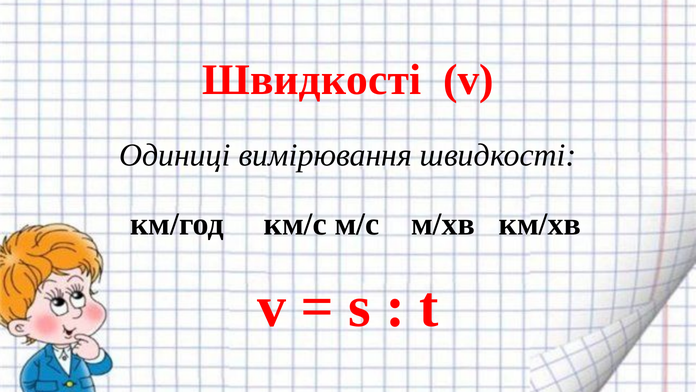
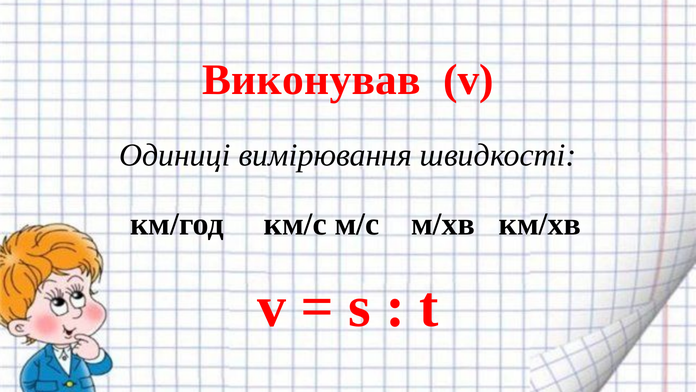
Швидкості: Швидкості -> Виконував (312, 80)
